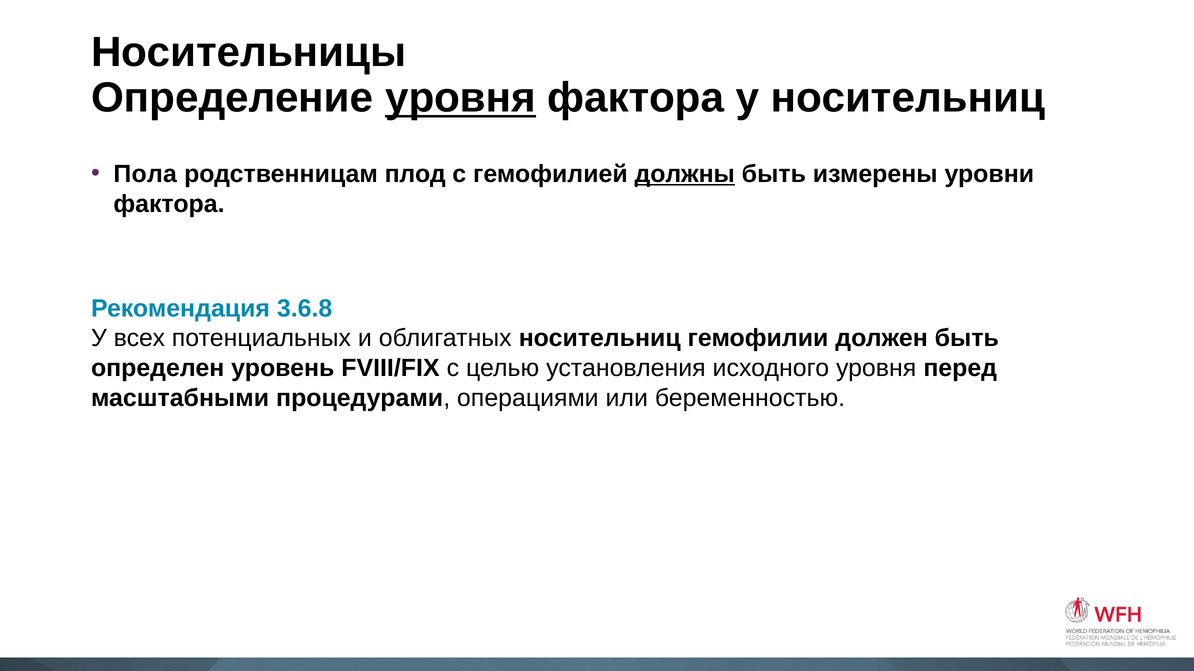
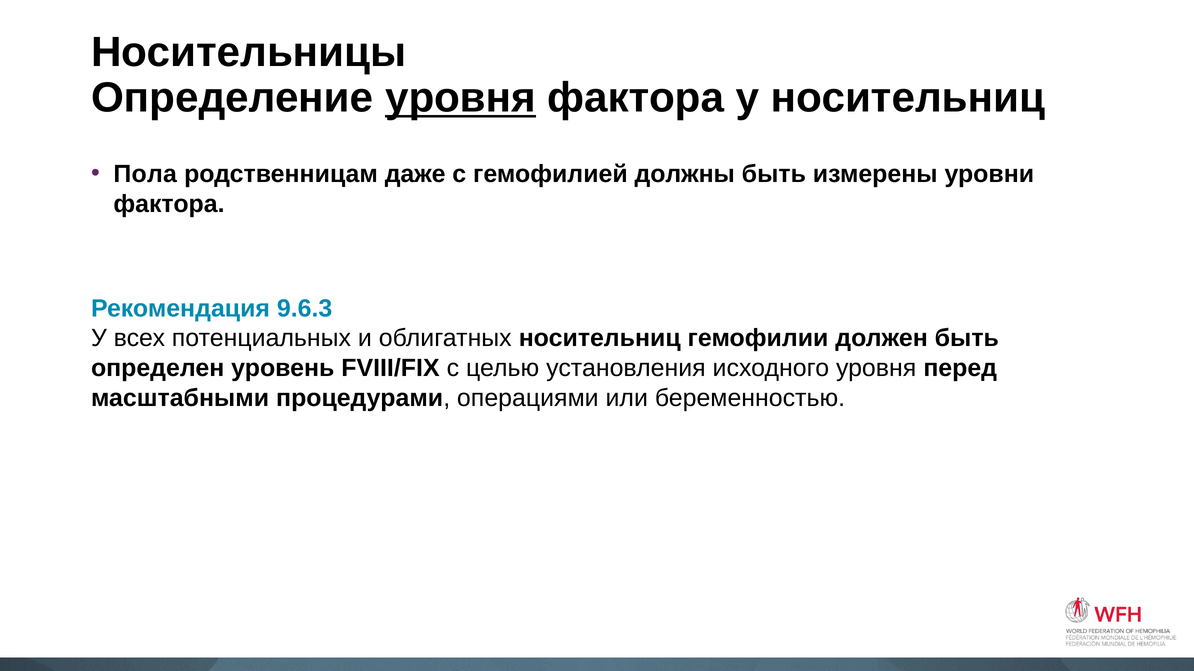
плод: плод -> даже (415, 174)
должны underline: present -> none (685, 174)
3.6.8: 3.6.8 -> 9.6.3 (305, 309)
